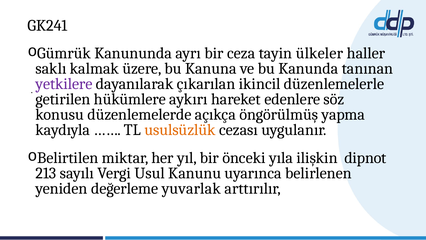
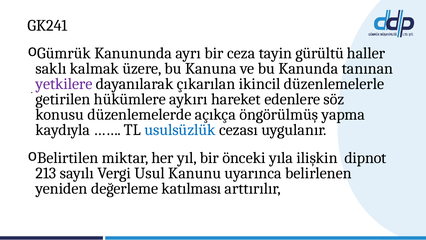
ülkeler: ülkeler -> gürültü (320, 53)
usulsüzlük colour: orange -> blue (180, 130)
yuvarlak: yuvarlak -> katılması (191, 188)
